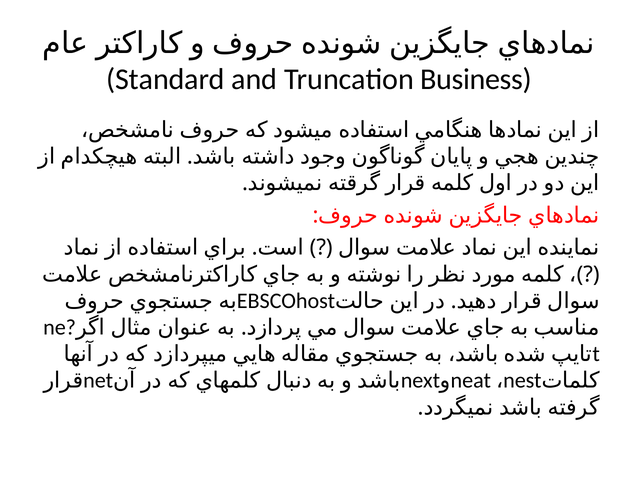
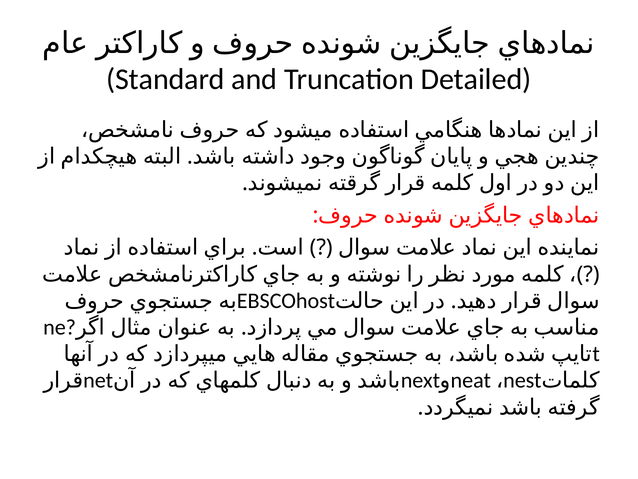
Business: Business -> Detailed (476, 79)
